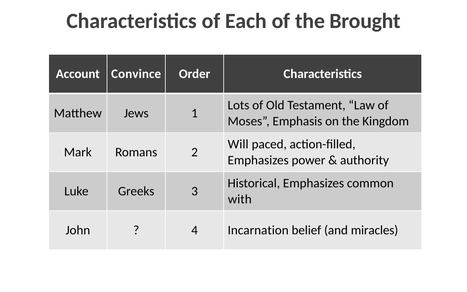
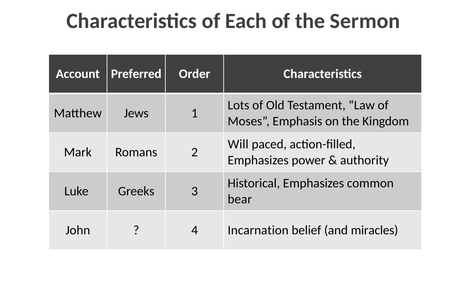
Brought: Brought -> Sermon (365, 21)
Convince: Convince -> Preferred (136, 74)
with: with -> bear (240, 199)
